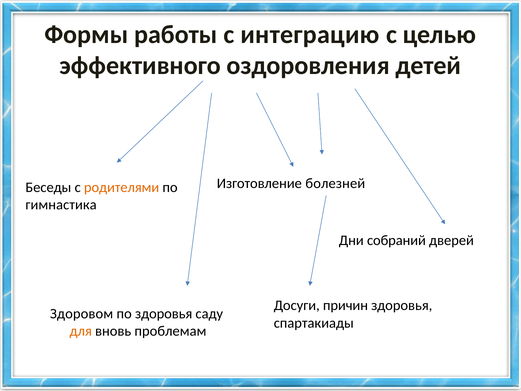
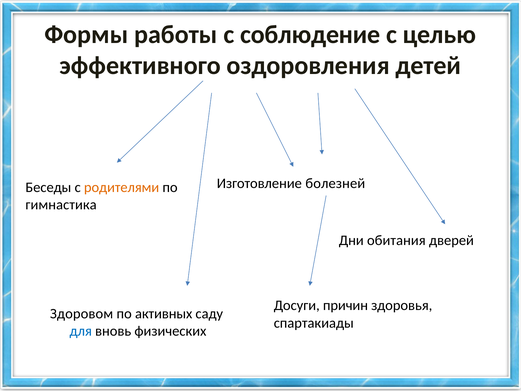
интеграцию: интеграцию -> соблюдение (310, 34)
собраний: собраний -> обитания (396, 240)
по здоровья: здоровья -> активных (164, 314)
для colour: orange -> blue (81, 331)
проблемам: проблемам -> физических (170, 331)
